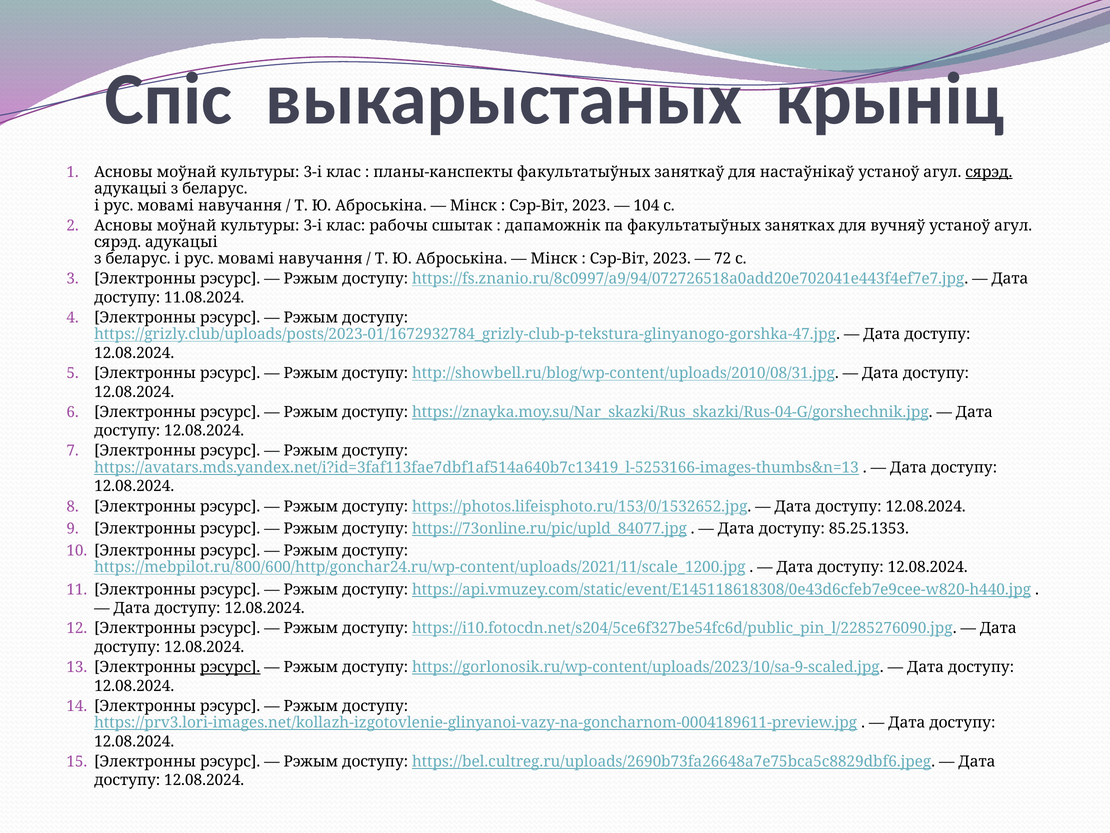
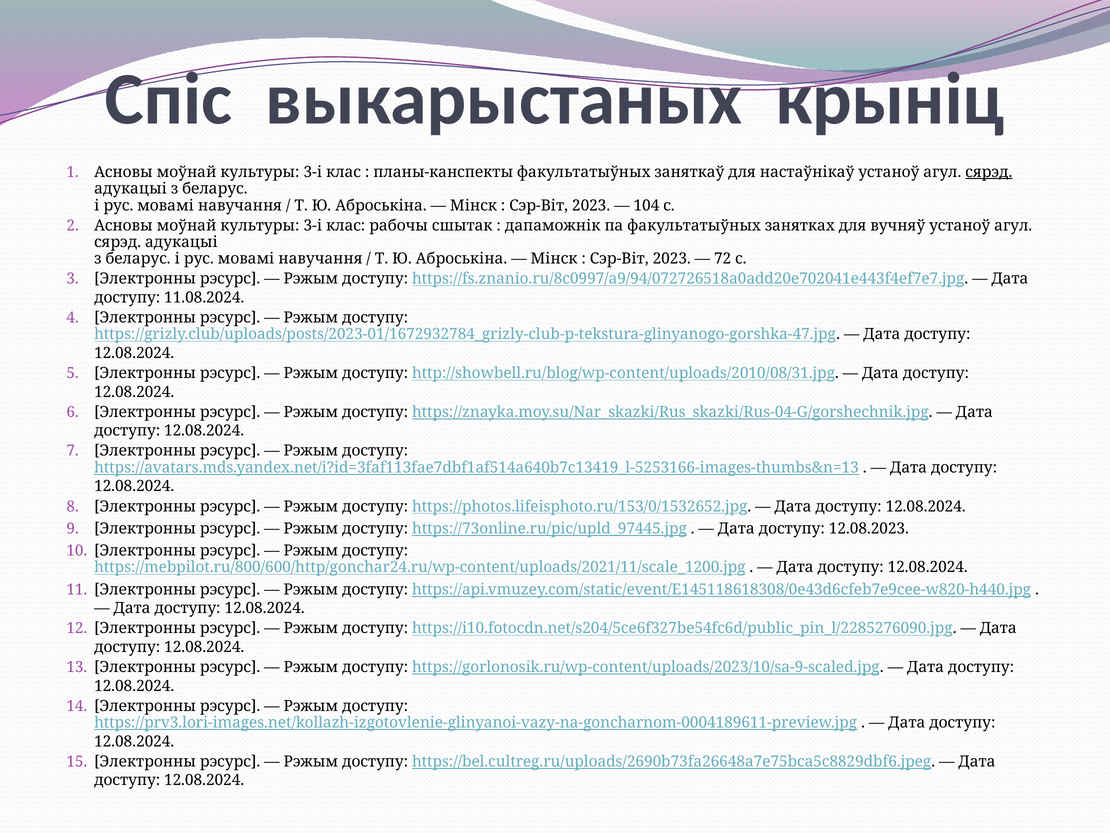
https://73online.ru/pic/upld_84077.jpg: https://73online.ru/pic/upld_84077.jpg -> https://73online.ru/pic/upld_97445.jpg (549, 528)
85.25.1353: 85.25.1353 -> 12.08.2023 (869, 528)
рэсурс underline: present -> none (230, 667)
